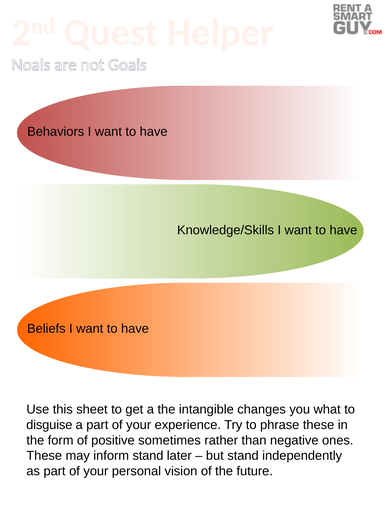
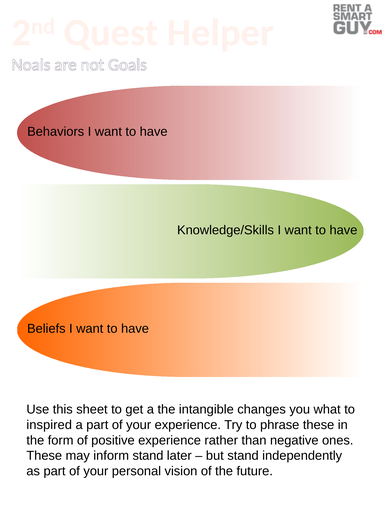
disguise: disguise -> inspired (49, 424)
positive sometimes: sometimes -> experience (170, 440)
